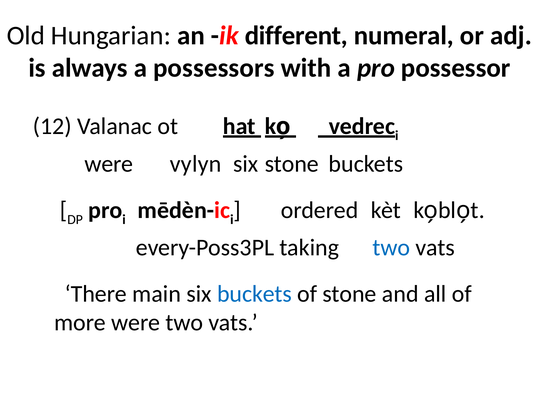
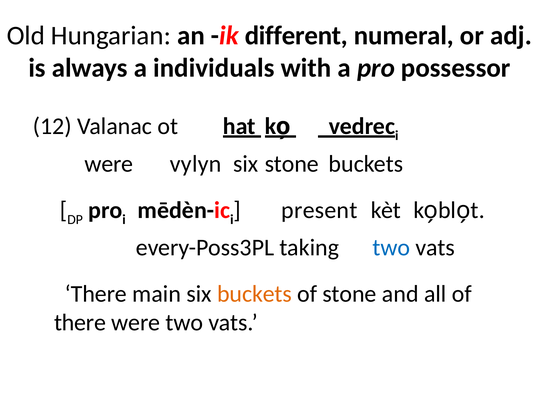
possessors: possessors -> individuals (214, 68)
ordered: ordered -> present (319, 210)
buckets colour: blue -> orange (254, 293)
more: more -> there (80, 322)
